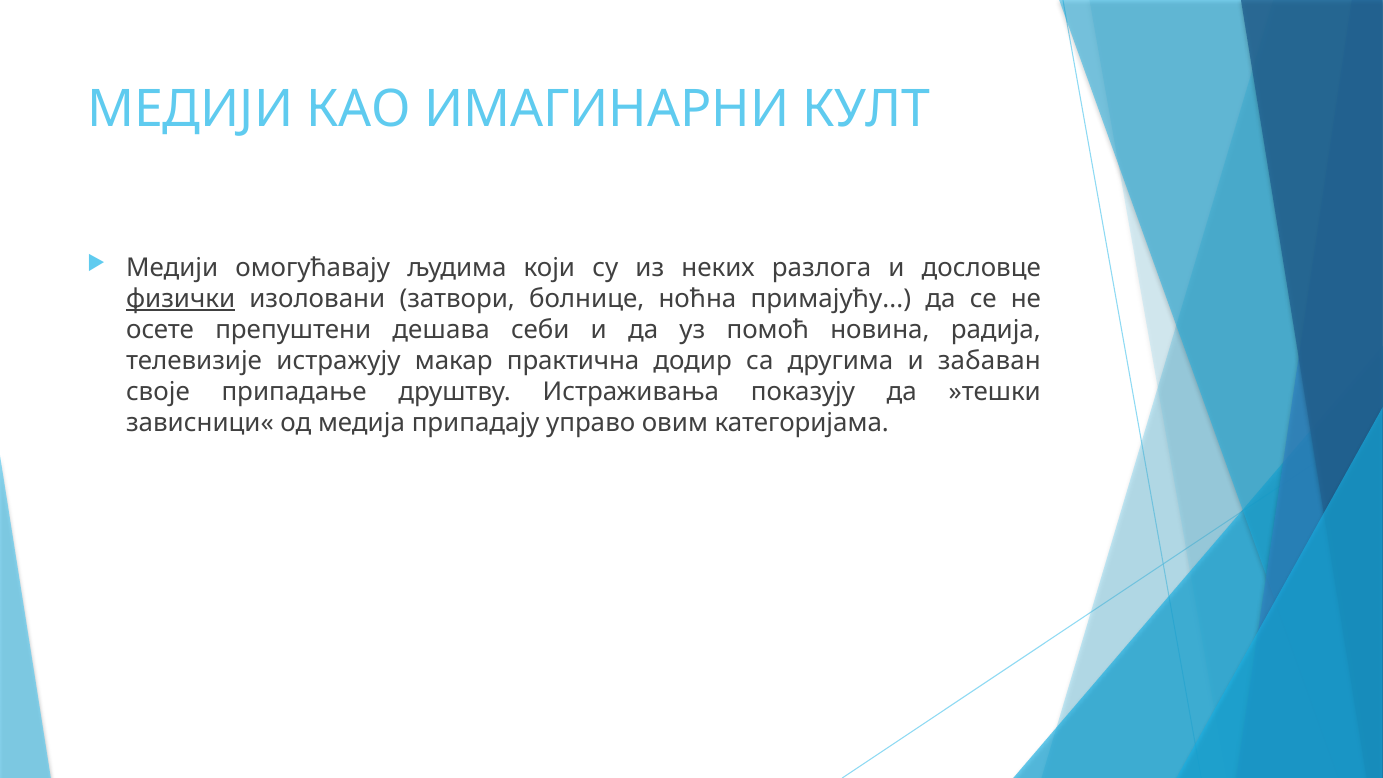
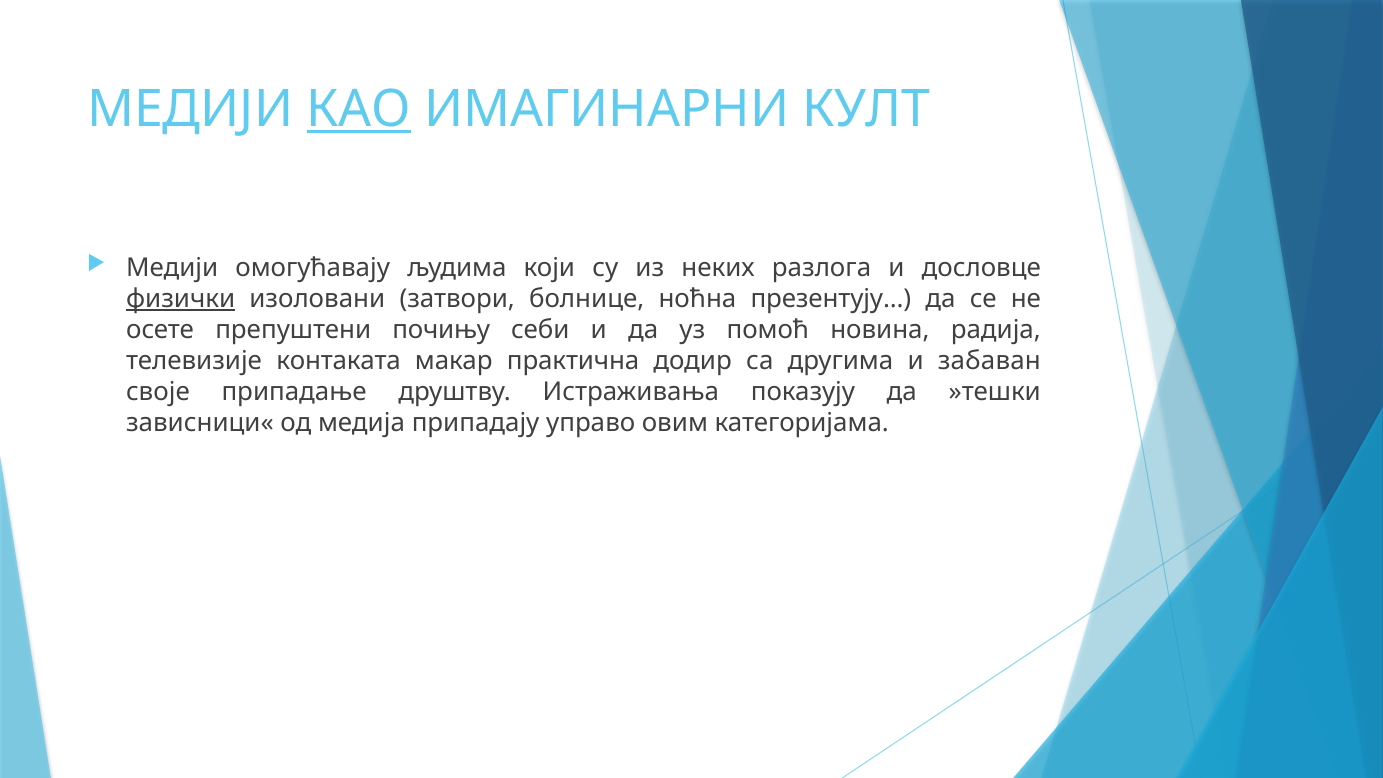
КАО underline: none -> present (359, 109)
примајућу: примајућу -> презентују (831, 299)
дешава: дешава -> почињу (441, 330)
истражују: истражују -> контаката (339, 361)
